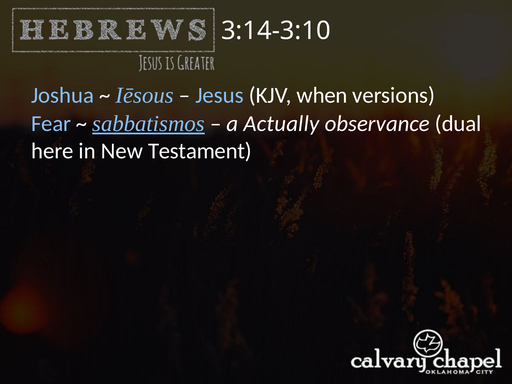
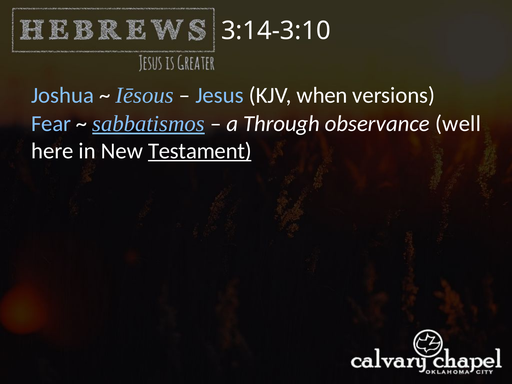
Actually: Actually -> Through (282, 124)
dual: dual -> well (458, 124)
Testament underline: none -> present (200, 151)
